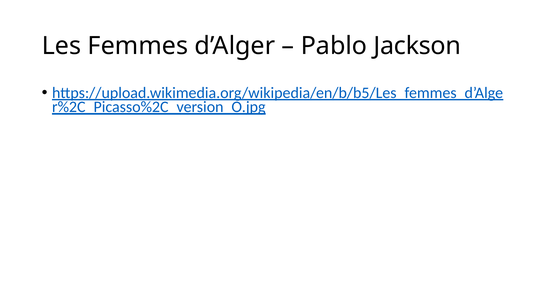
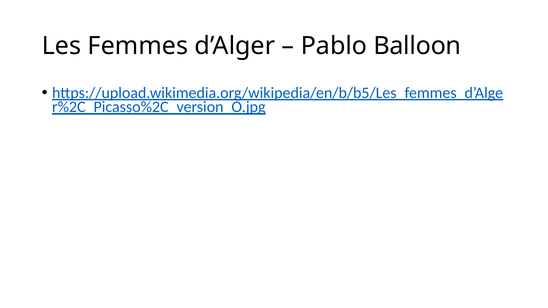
Jackson: Jackson -> Balloon (417, 46)
